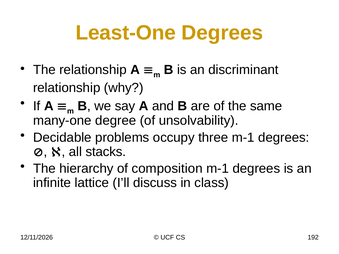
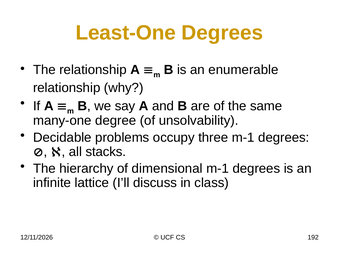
discriminant: discriminant -> enumerable (243, 70)
composition: composition -> dimensional (167, 169)
